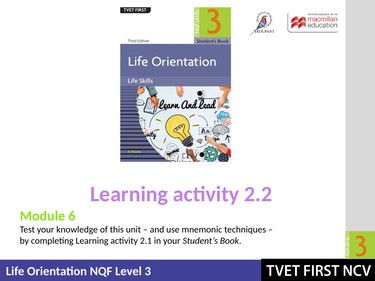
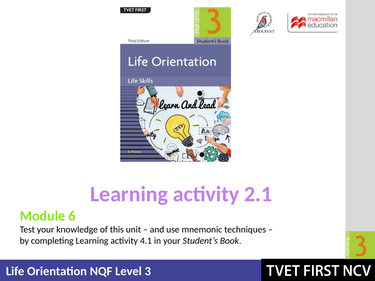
2.2: 2.2 -> 2.1 (258, 194)
2.1: 2.1 -> 4.1 (146, 241)
